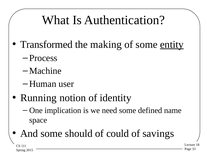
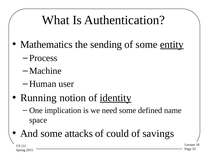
Transformed: Transformed -> Mathematics (46, 44)
making: making -> sending (106, 44)
identity underline: none -> present (116, 97)
should: should -> attacks (79, 133)
